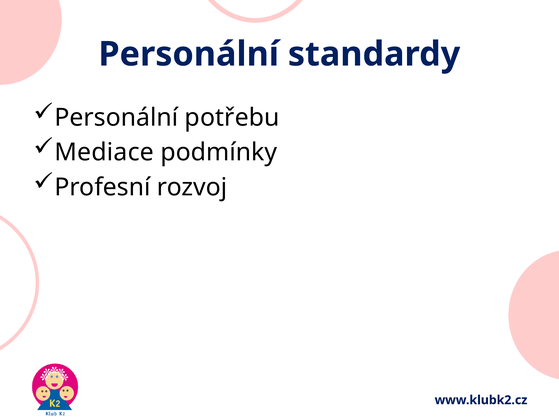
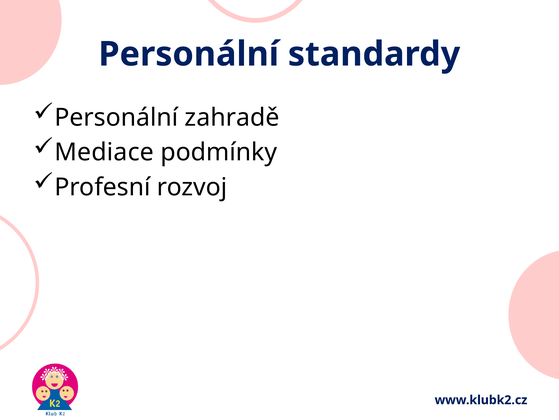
potřebu: potřebu -> zahradě (232, 117)
